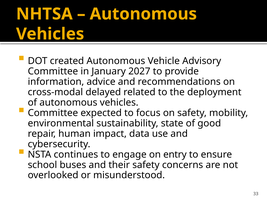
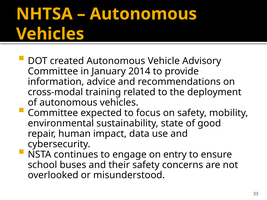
2027: 2027 -> 2014 (139, 71)
delayed: delayed -> training (103, 92)
